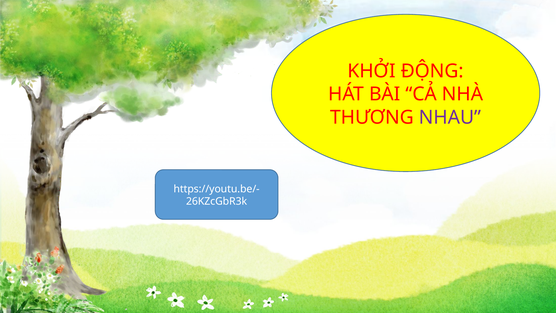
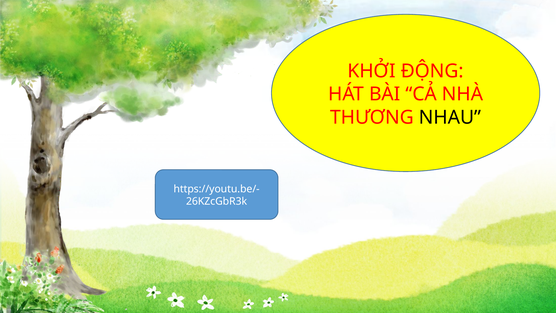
NHAU colour: purple -> black (450, 117)
